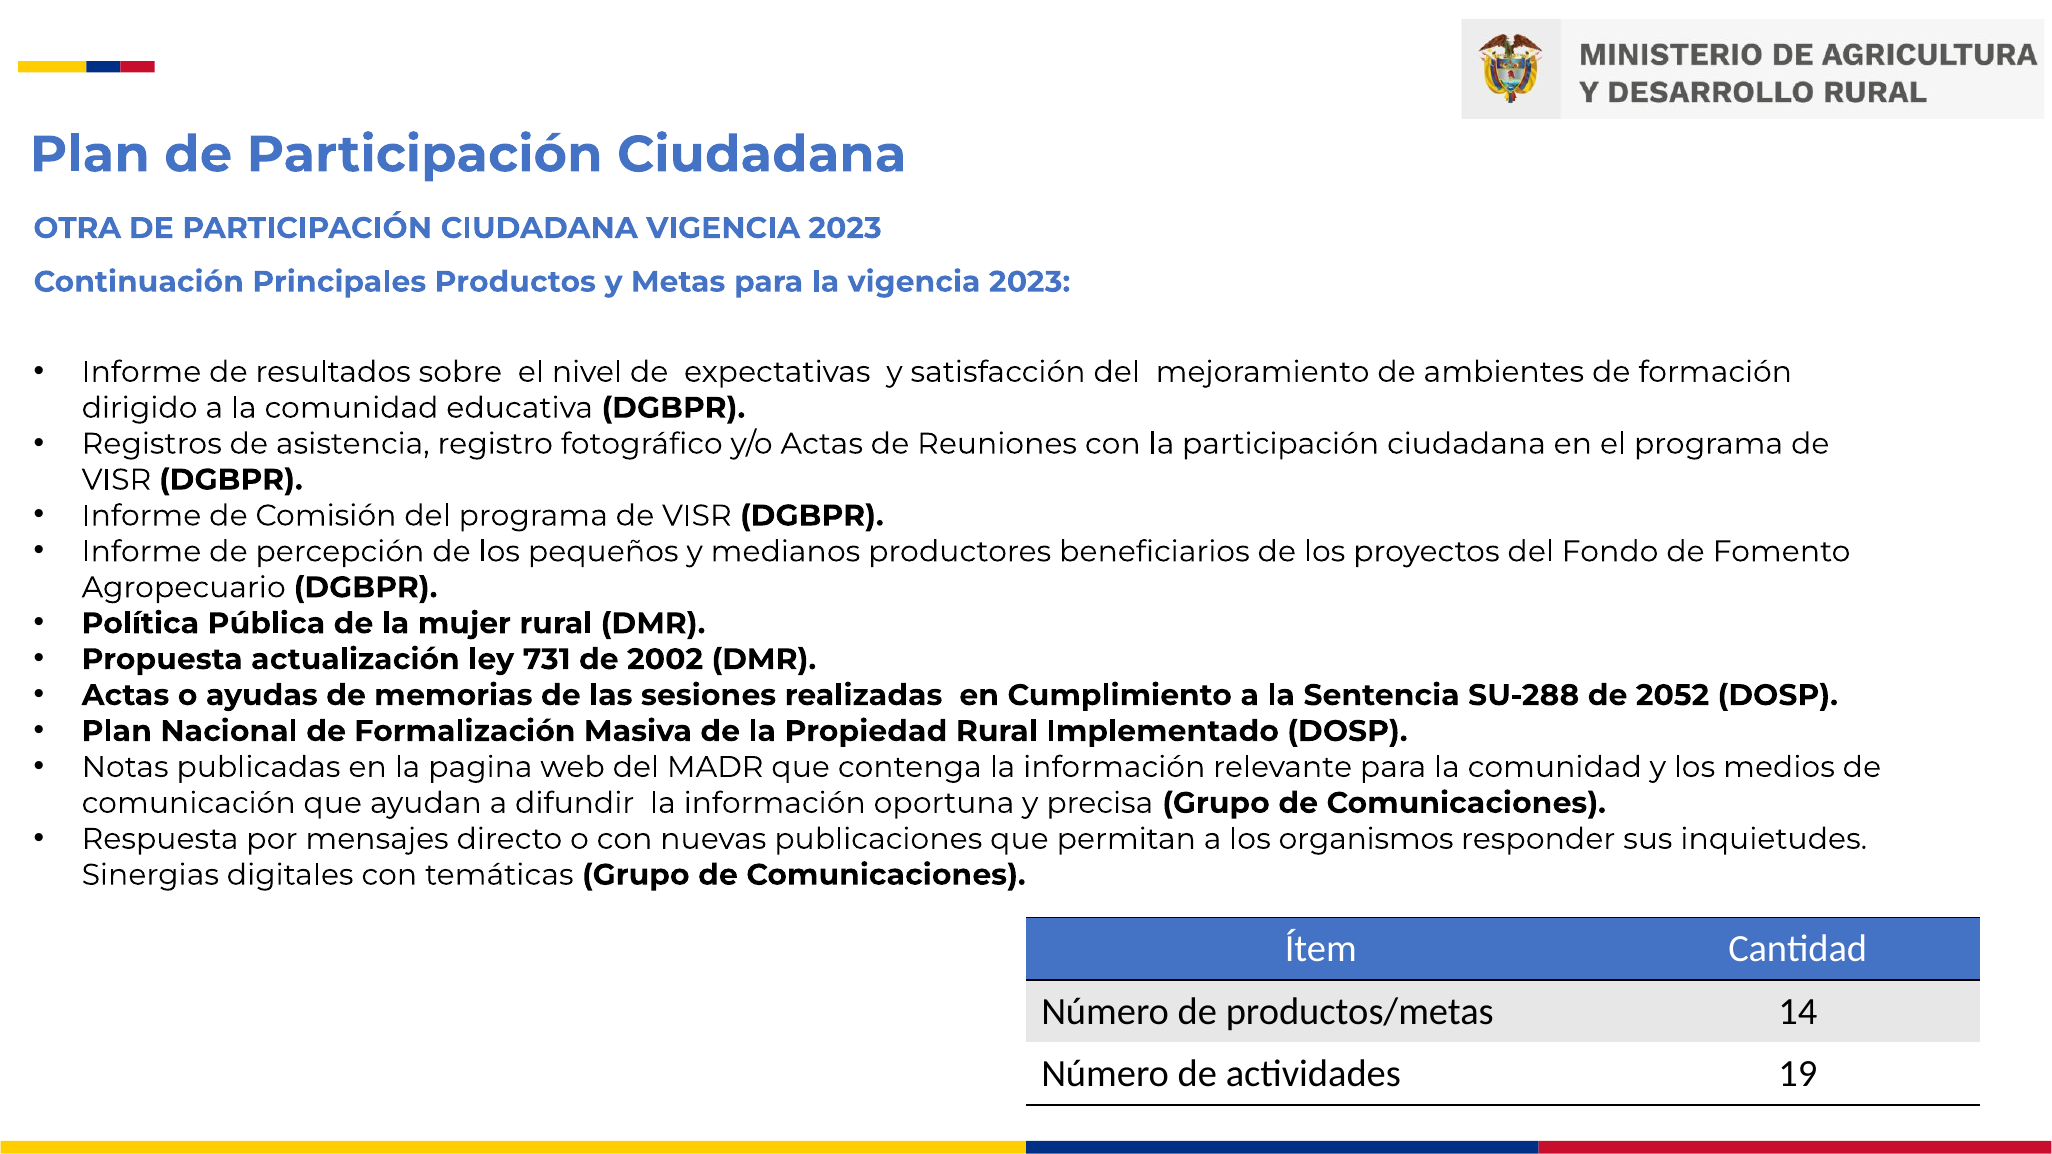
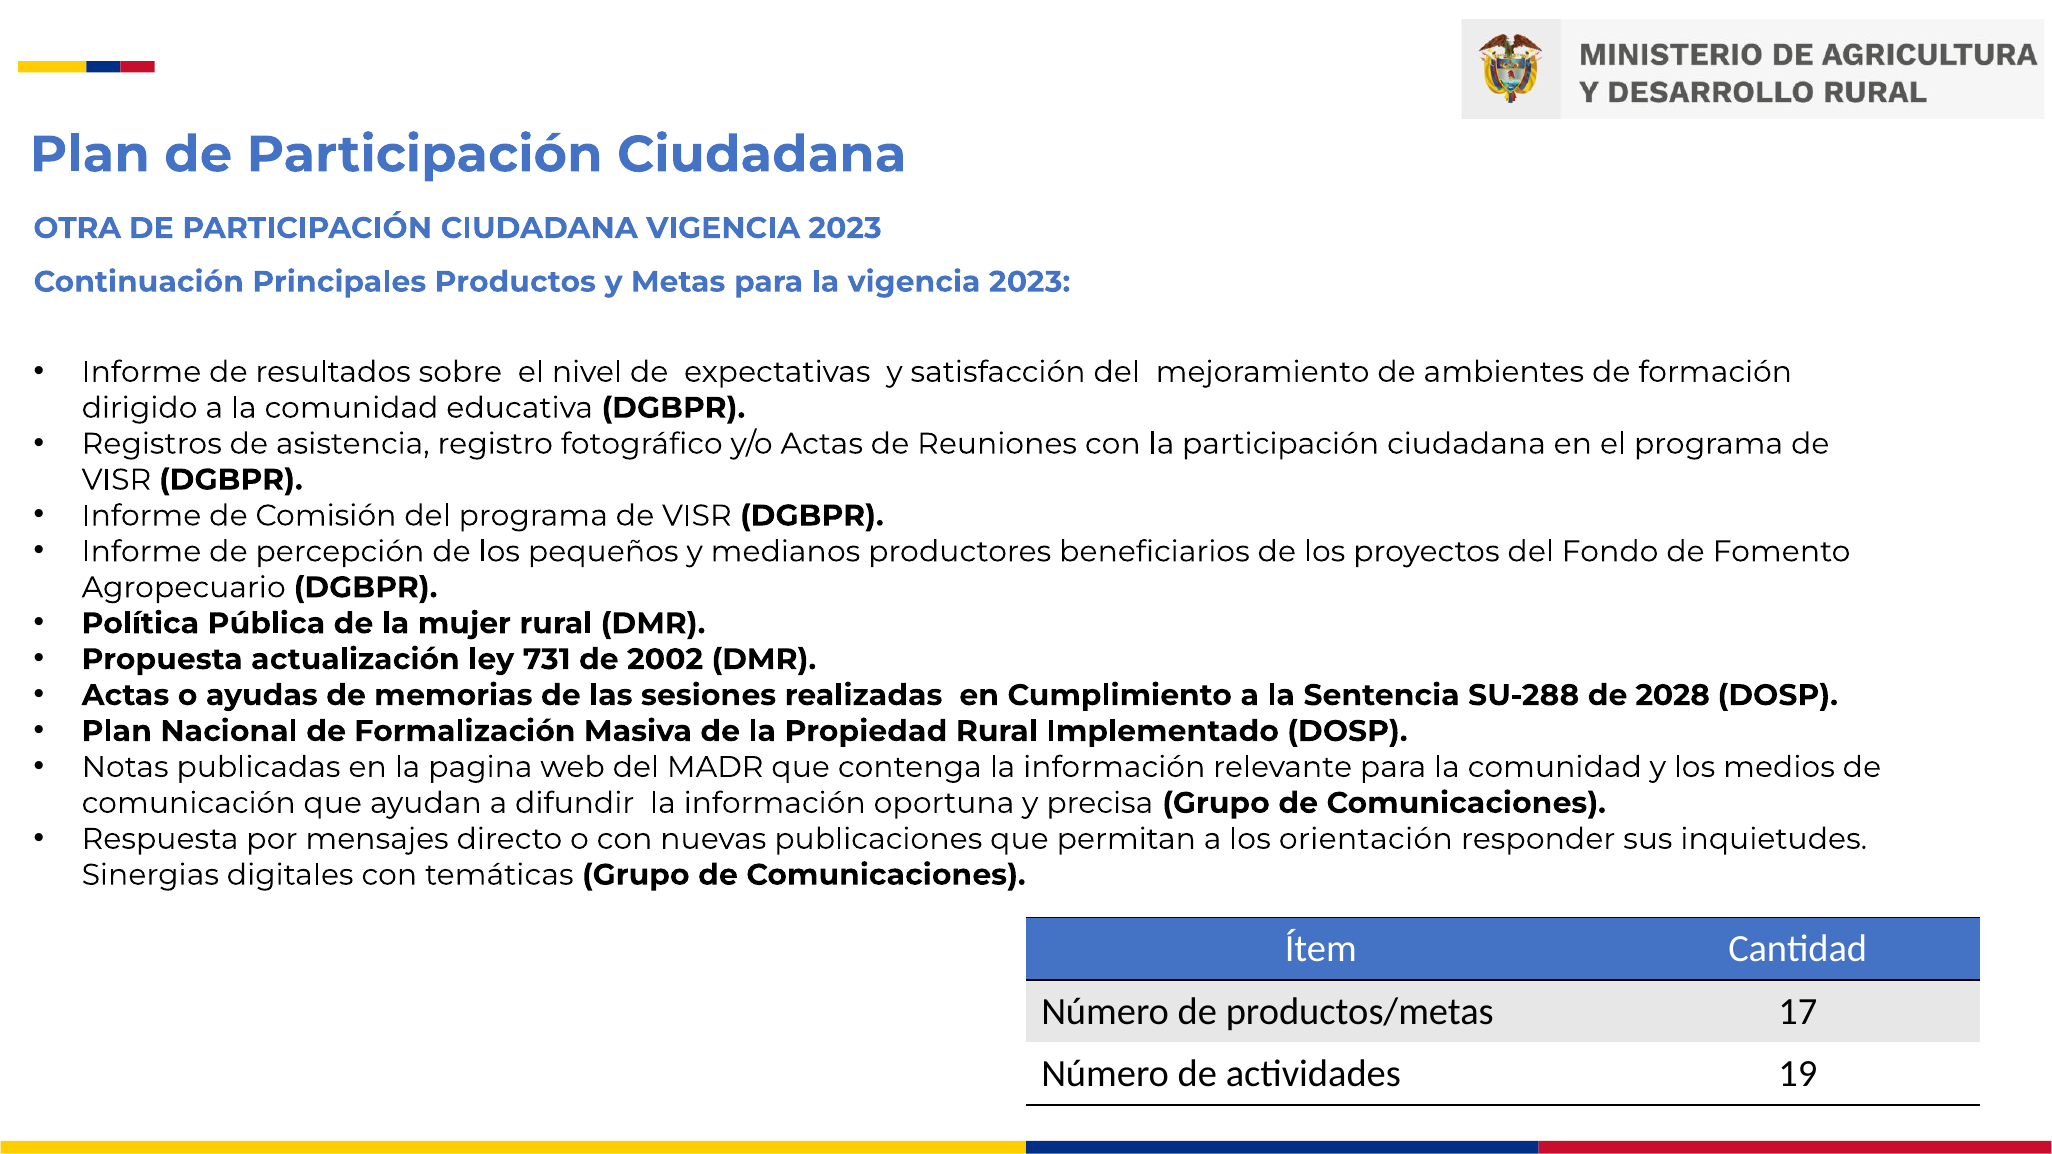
2052: 2052 -> 2028 (1673, 695)
organismos: organismos -> orientación (1366, 839)
14: 14 -> 17 (1798, 1012)
